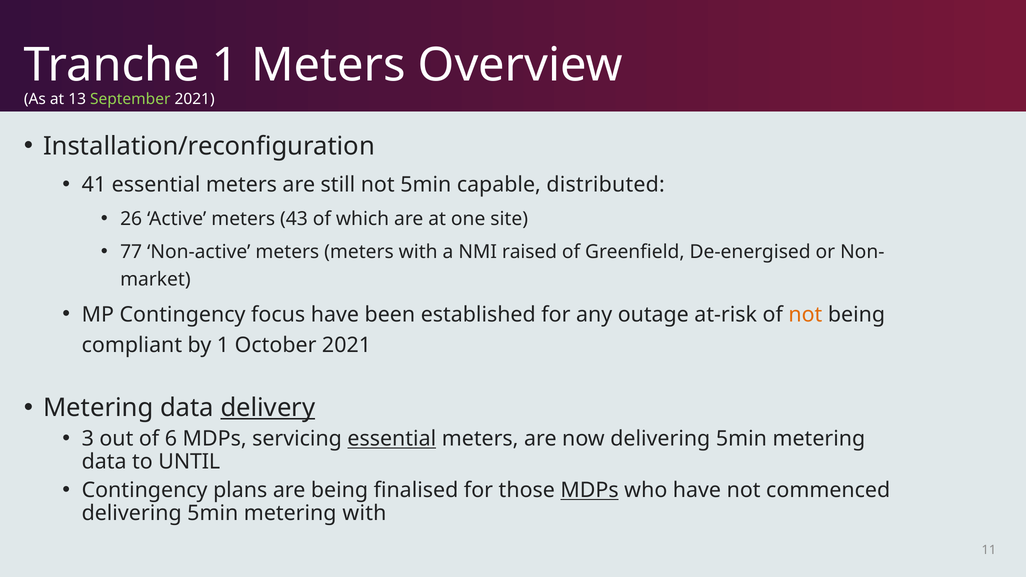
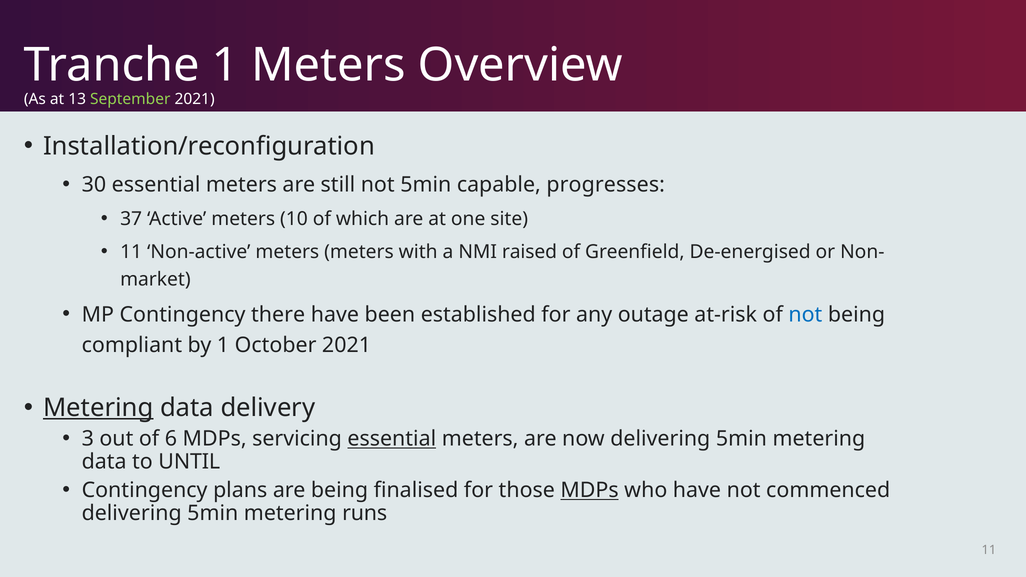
41: 41 -> 30 (94, 185)
distributed: distributed -> progresses (606, 185)
26: 26 -> 37 (131, 219)
43: 43 -> 10 (294, 219)
77: 77 -> 11 (131, 252)
focus: focus -> there (278, 315)
not colour: orange -> blue (805, 315)
Metering underline: none -> present (98, 408)
delivery underline: present -> none (268, 408)
metering with: with -> runs (365, 513)
